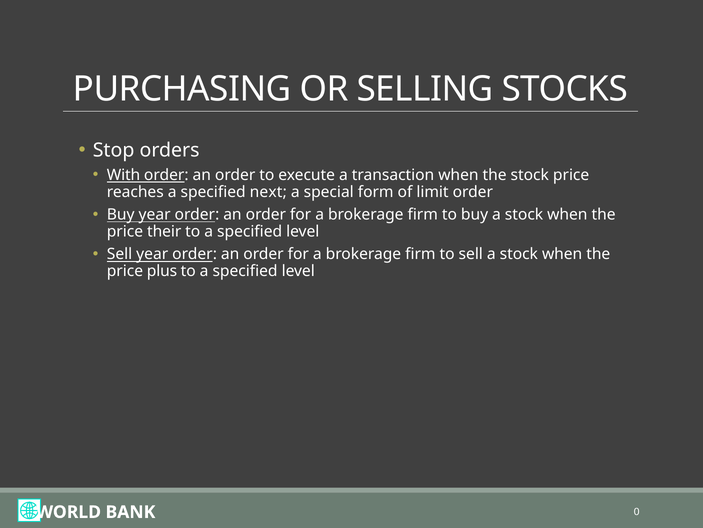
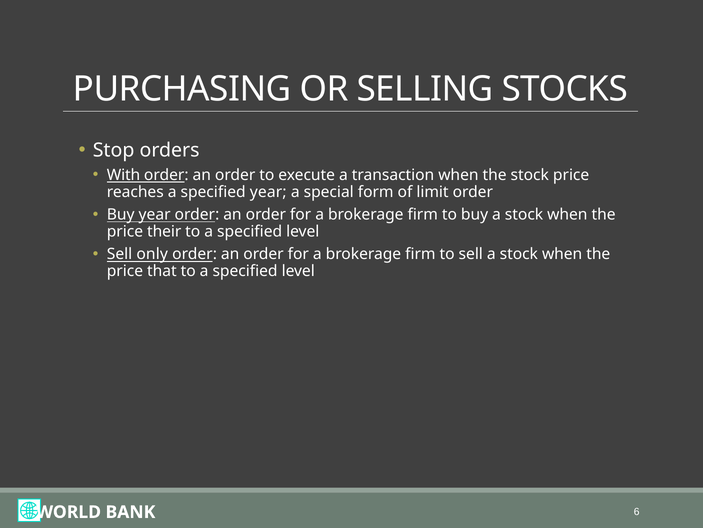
specified next: next -> year (268, 192)
Sell year: year -> only (152, 254)
plus: plus -> that (162, 271)
0: 0 -> 6 (637, 511)
